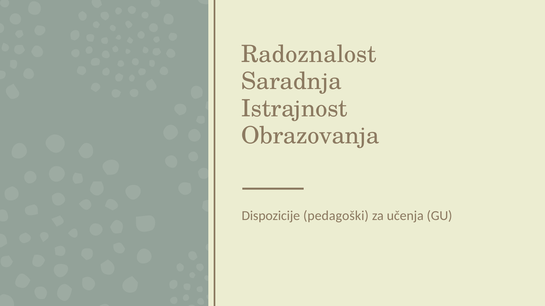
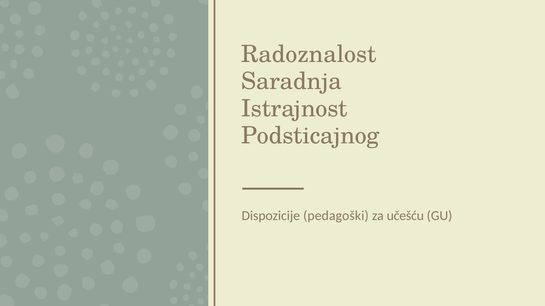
Obrazovanja: Obrazovanja -> Podsticajnog (310, 136)
učenja: učenja -> učešću (405, 216)
